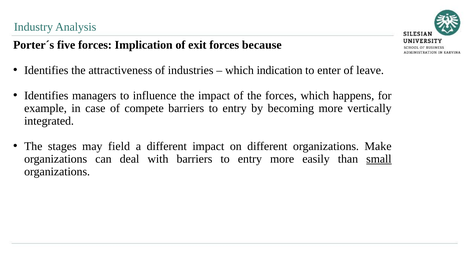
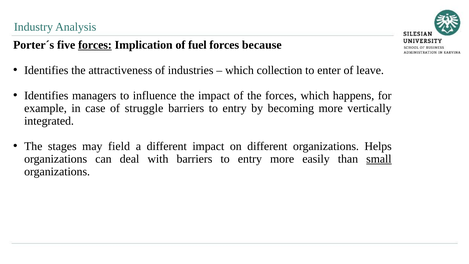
forces underline: none -> present (95, 45)
exit: exit -> fuel (197, 45)
indication: indication -> collection (280, 70)
compete: compete -> struggle (144, 108)
Make: Make -> Helps (378, 146)
